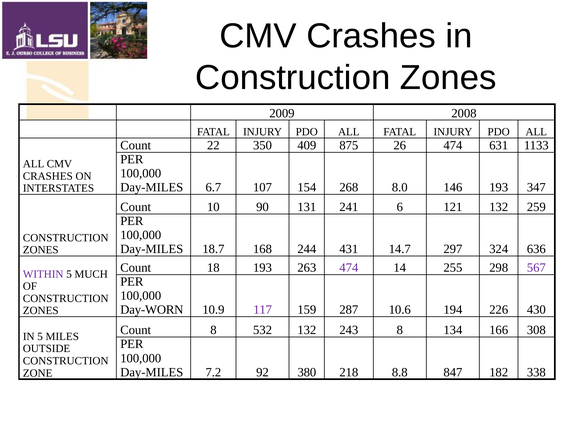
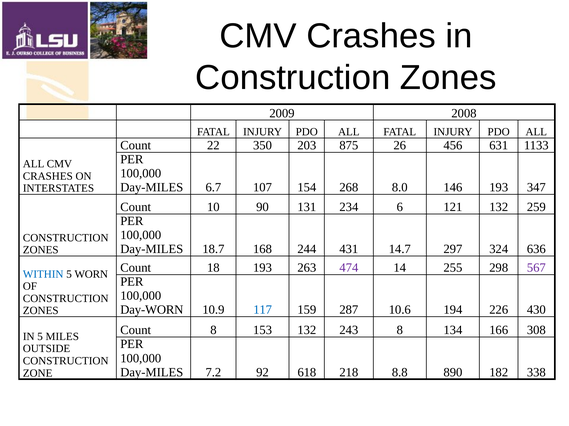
409: 409 -> 203 (307, 146)
26 474: 474 -> 456 (453, 146)
241: 241 -> 234 (349, 207)
WITHIN colour: purple -> blue (43, 275)
MUCH: MUCH -> WORN (91, 275)
117 colour: purple -> blue (263, 310)
532: 532 -> 153 (263, 331)
380: 380 -> 618 (307, 373)
847: 847 -> 890 (453, 373)
